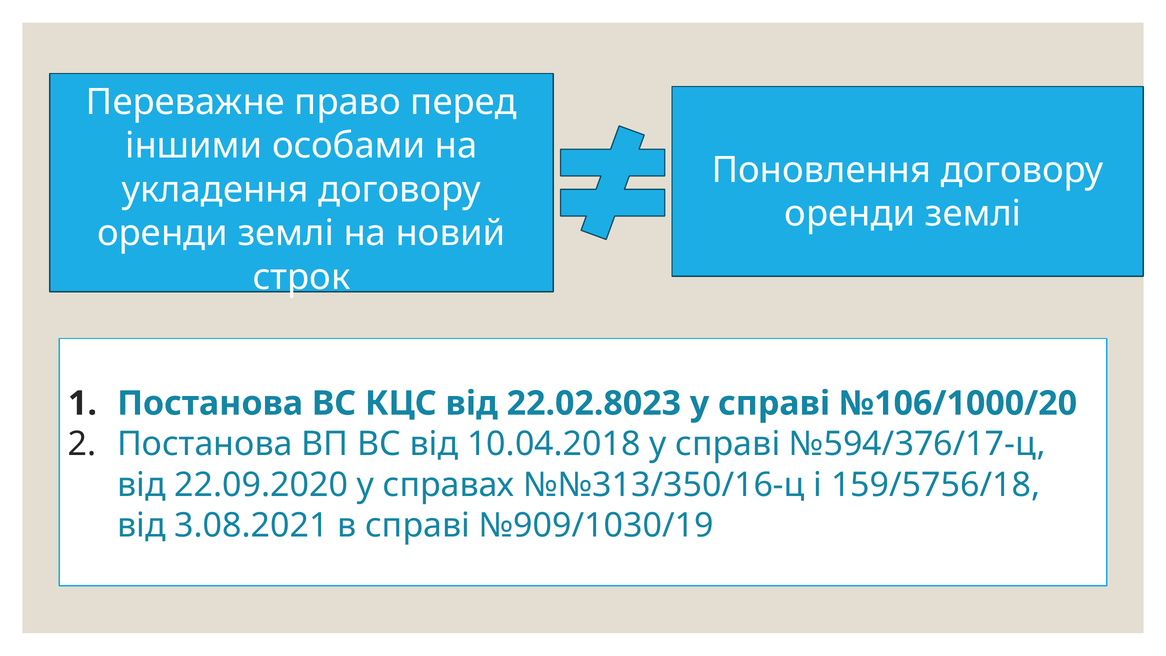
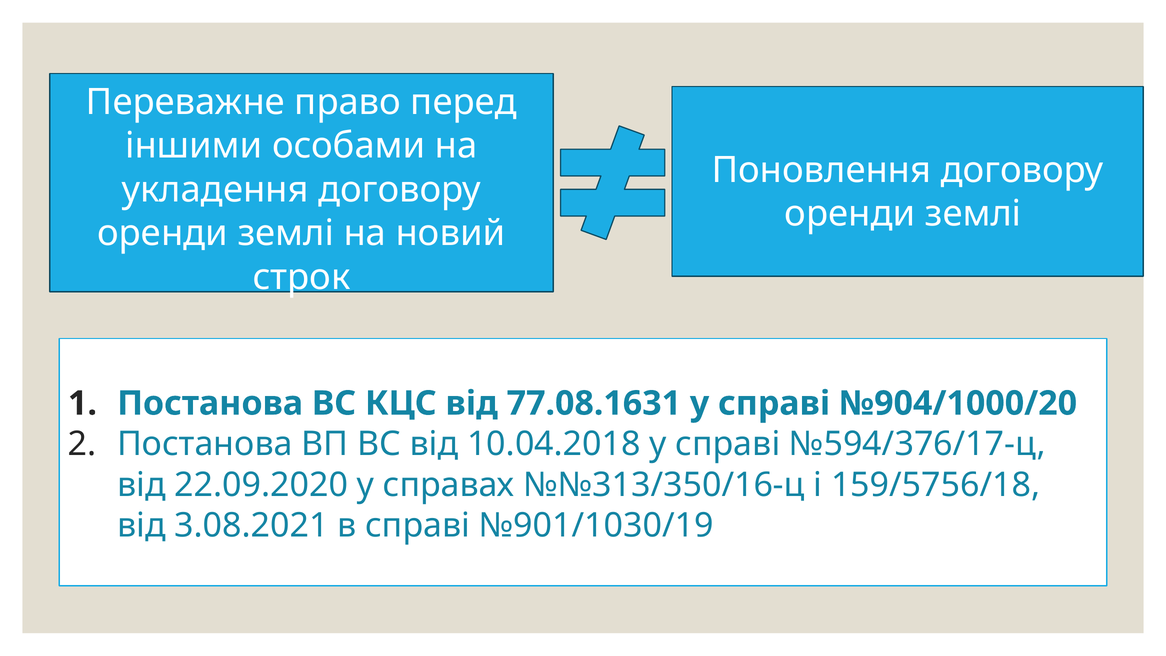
22.02.8023: 22.02.8023 -> 77.08.1631 (594, 403)
№106/1000/20: №106/1000/20 -> №904/1000/20 (958, 403)
№909/1030/19: №909/1030/19 -> №901/1030/19 (596, 526)
